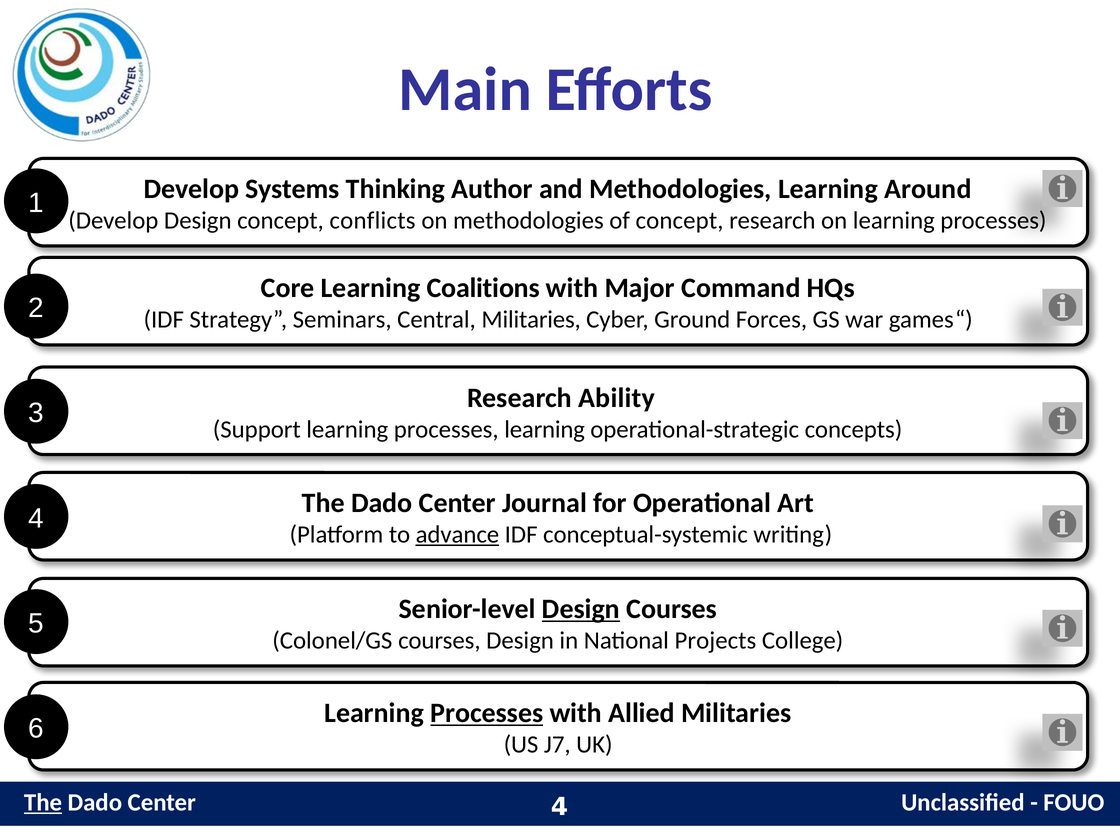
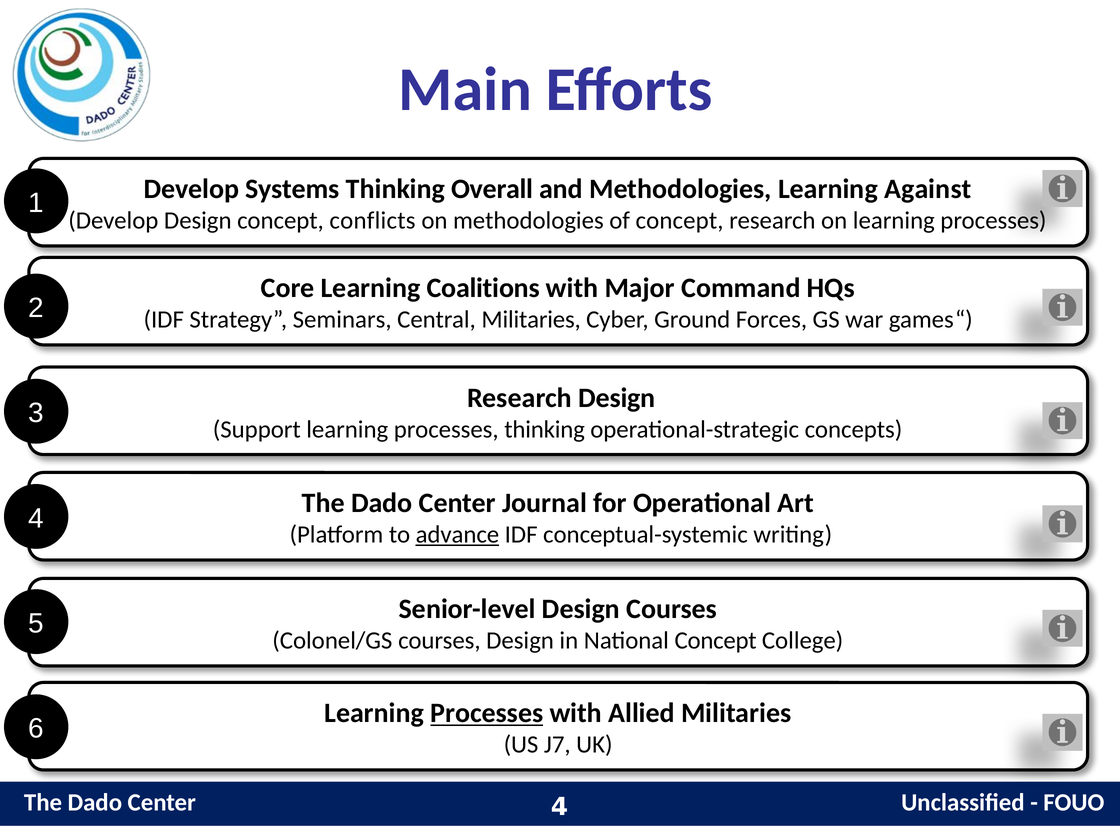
Author: Author -> Overall (492, 189)
Around: Around -> Against (928, 189)
Research Ability: Ability -> Design (617, 398)
processes learning: learning -> thinking (545, 429)
Design underline: present -> none (581, 609)
National Projects: Projects -> Concept (716, 641)
The underline: present -> none (43, 802)
